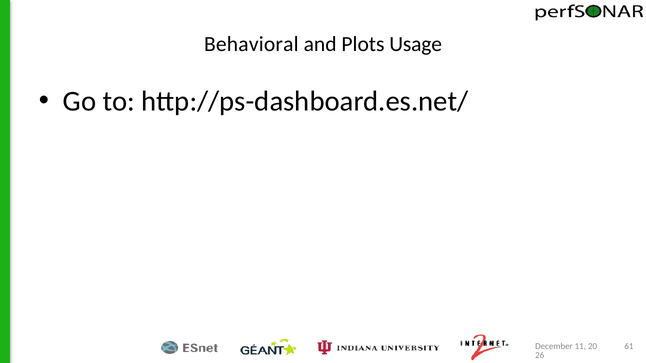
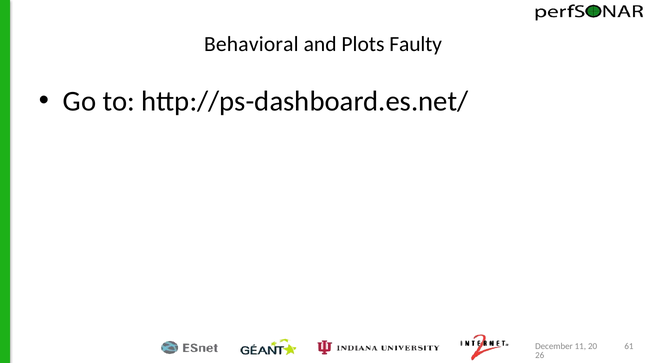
Usage: Usage -> Faulty (416, 44)
